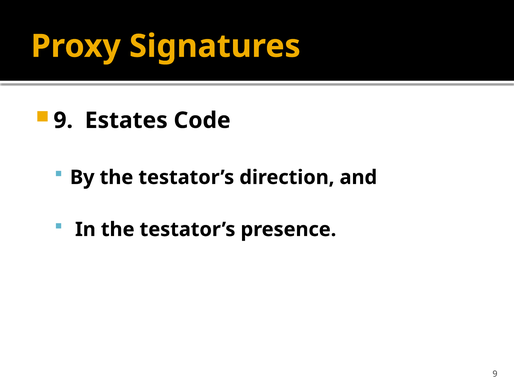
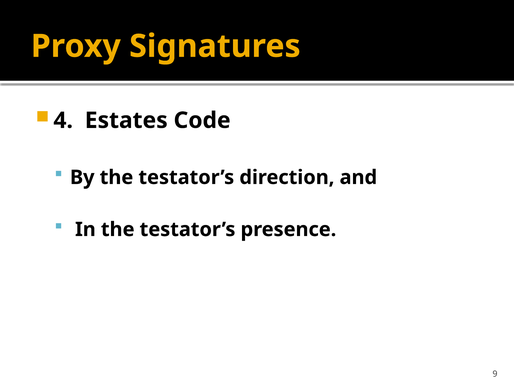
9: 9 -> 4 (63, 120)
